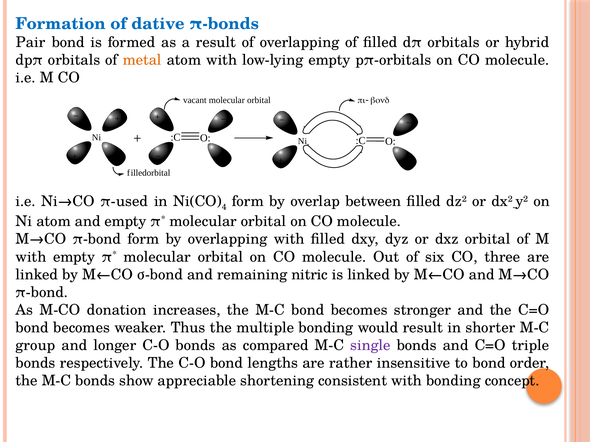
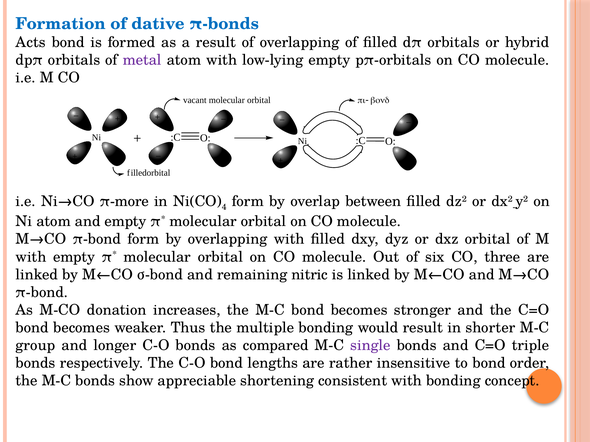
Pair: Pair -> Acts (31, 42)
metal colour: orange -> purple (142, 60)
π-used: π-used -> π-more (124, 202)
